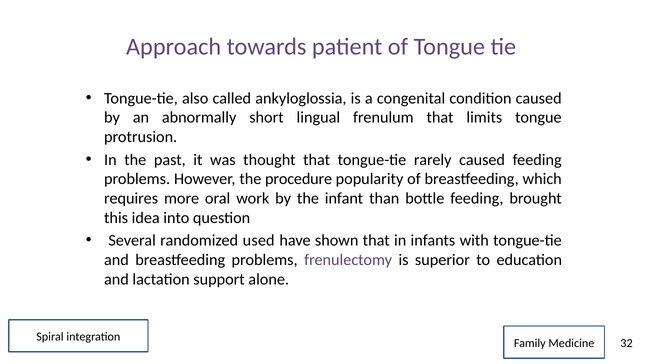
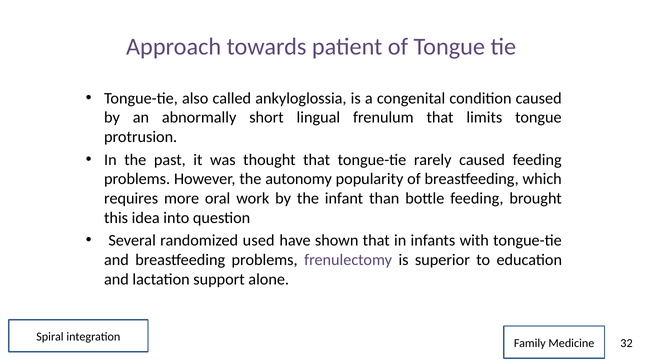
procedure: procedure -> autonomy (299, 179)
